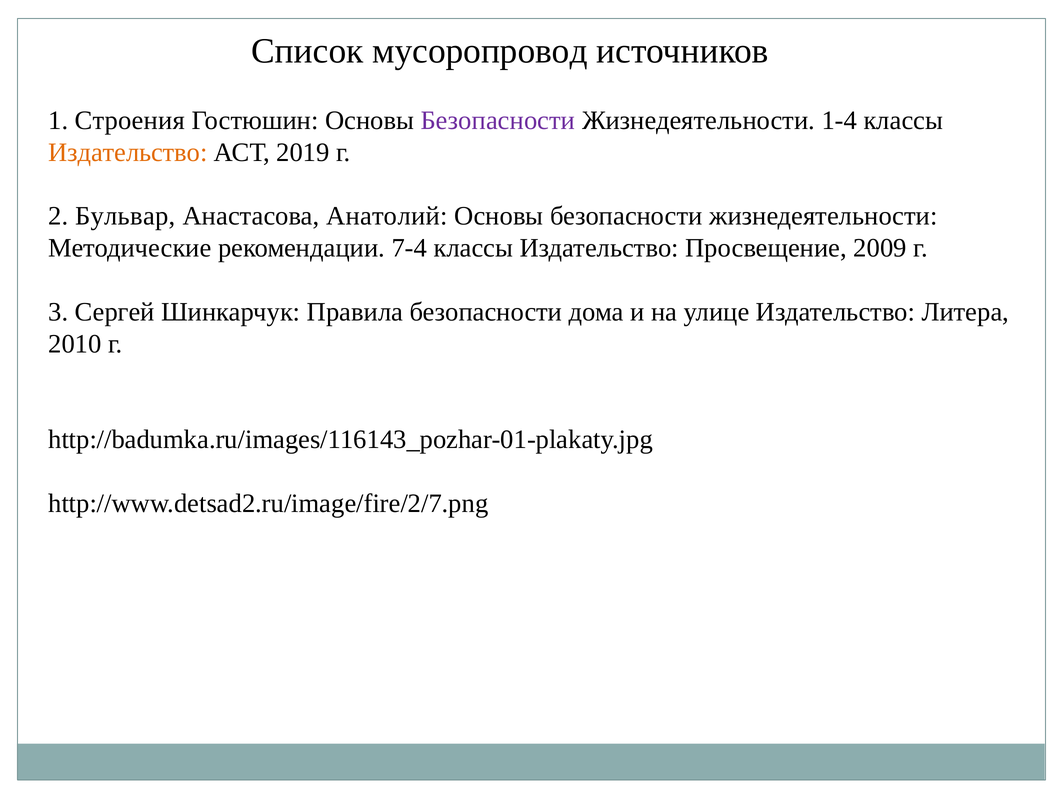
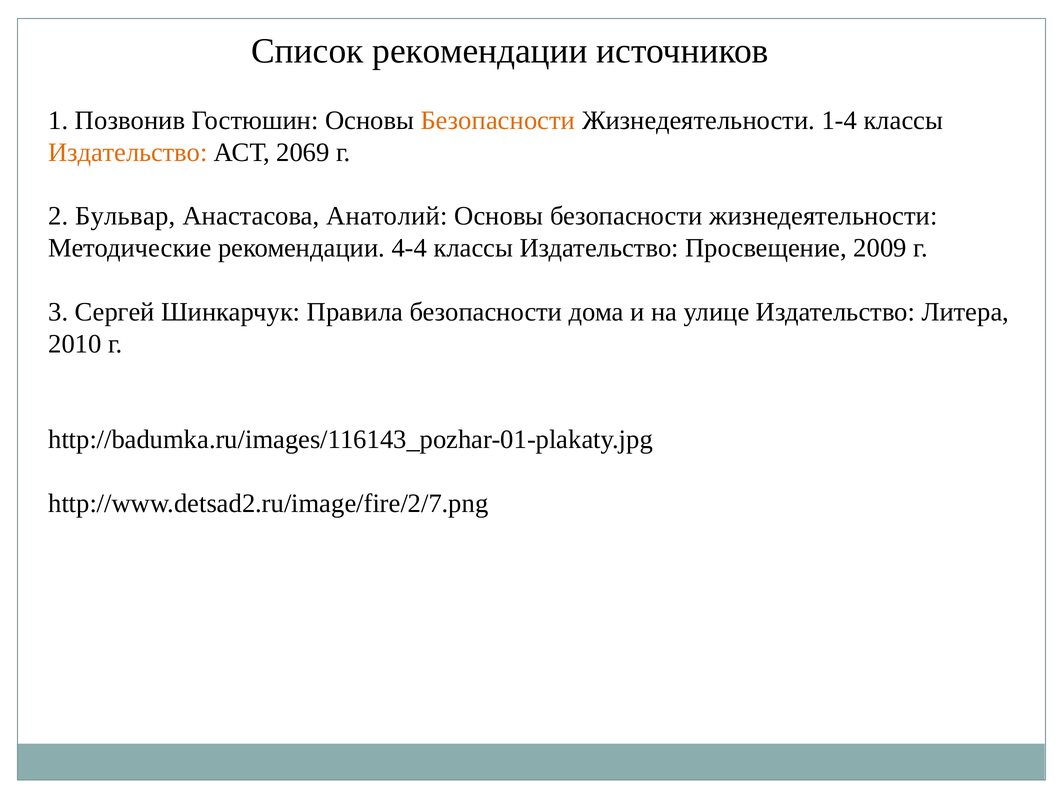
Список мусоропровод: мусоропровод -> рекомендации (480, 51)
Строения: Строения -> Позвонив (130, 120)
Безопасности colour: purple -> orange (498, 120)
2019: 2019 -> 2069 (303, 152)
7-4: 7-4 -> 4-4 (409, 248)
